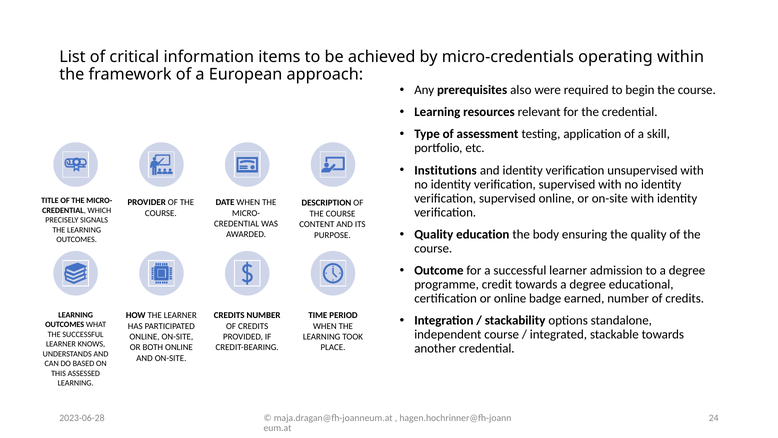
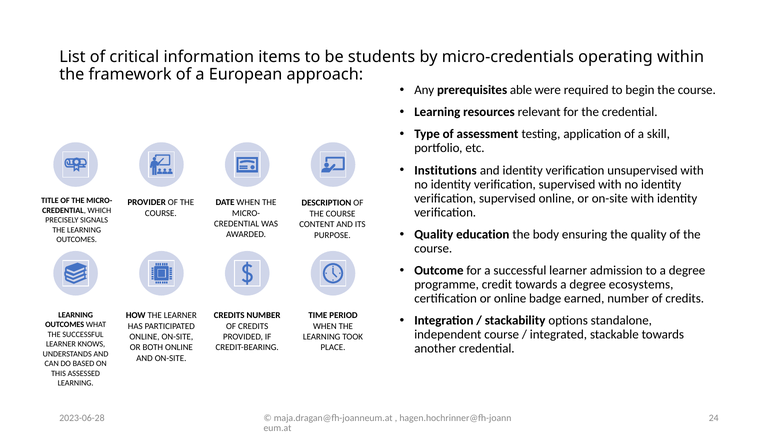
achieved: achieved -> students (382, 57)
also: also -> able (521, 90)
educational: educational -> ecosystems (641, 284)
